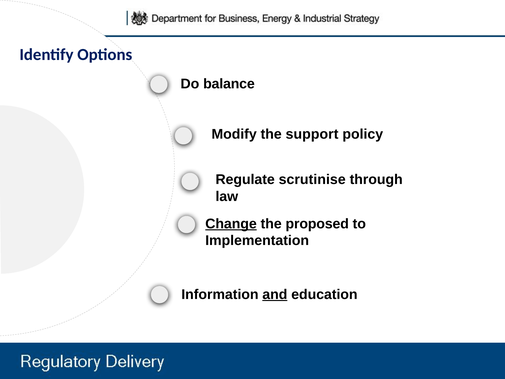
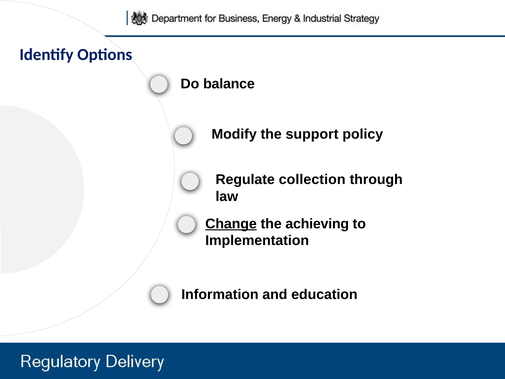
scrutinise: scrutinise -> collection (312, 179)
proposed: proposed -> achieving (317, 224)
and underline: present -> none (275, 294)
